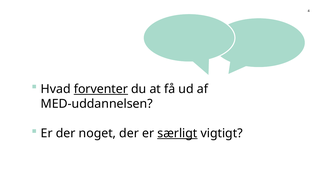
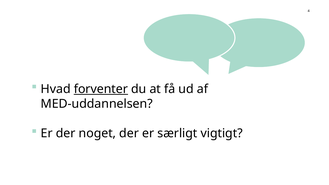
særligt underline: present -> none (177, 133)
